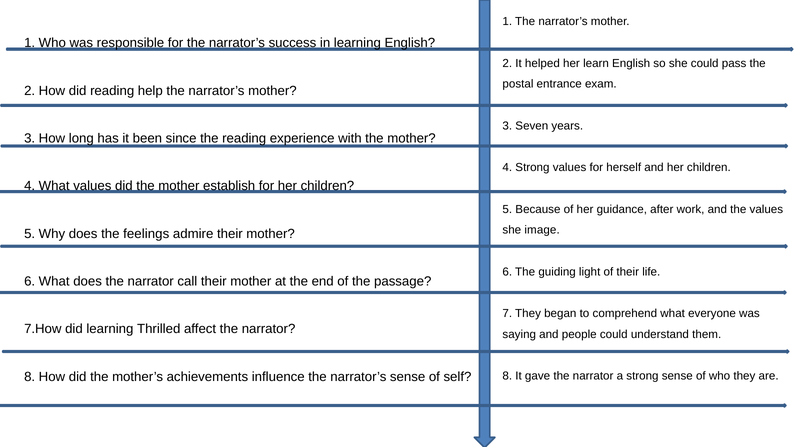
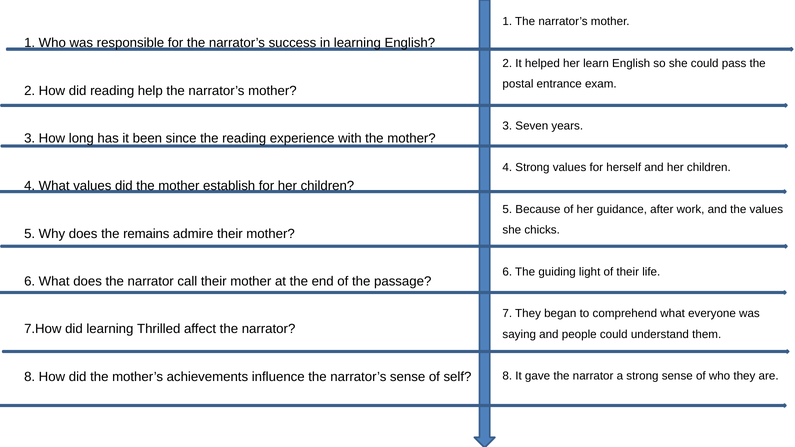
image: image -> chicks (542, 230)
feelings: feelings -> remains (146, 234)
